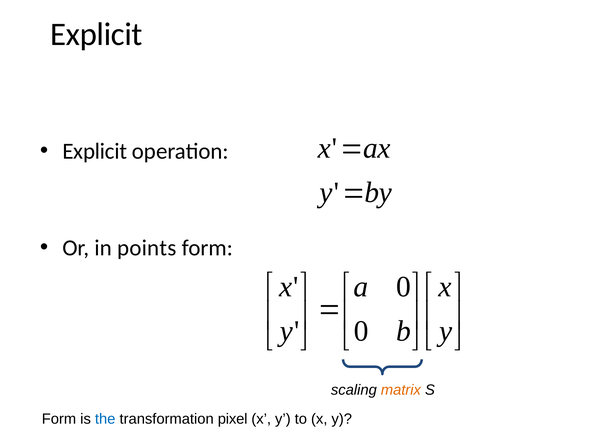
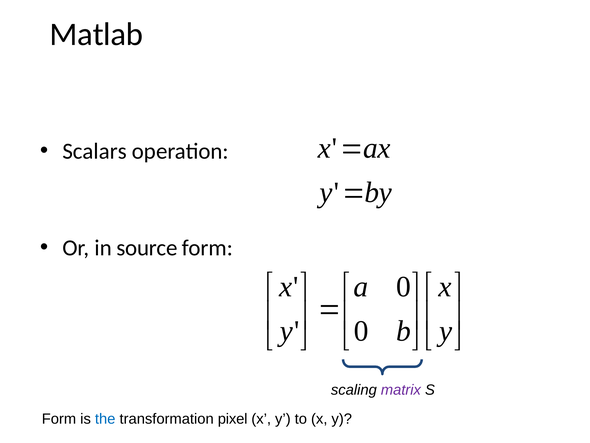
Explicit: Explicit -> Matlab (96, 34)
Explicit: Explicit -> Scalars (95, 151)
points: points -> source (147, 248)
matrix colour: orange -> purple (401, 389)
